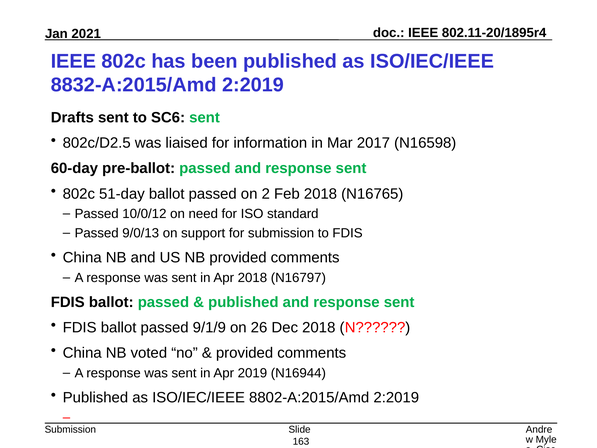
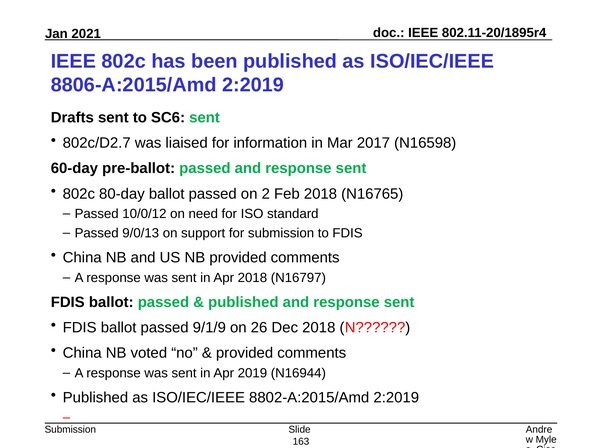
8832-A:2015/Amd: 8832-A:2015/Amd -> 8806-A:2015/Amd (134, 85)
802c/D2.5: 802c/D2.5 -> 802c/D2.7 (97, 143)
51-day: 51-day -> 80-day (122, 194)
